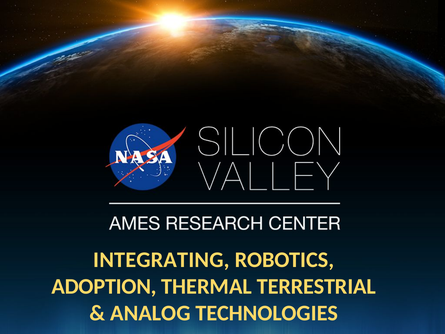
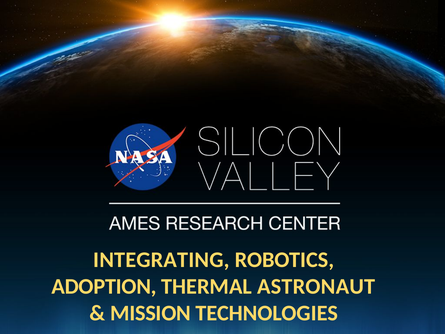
TERRESTRIAL: TERRESTRIAL -> ASTRONAUT (316, 286)
ANALOG: ANALOG -> MISSION (150, 313)
